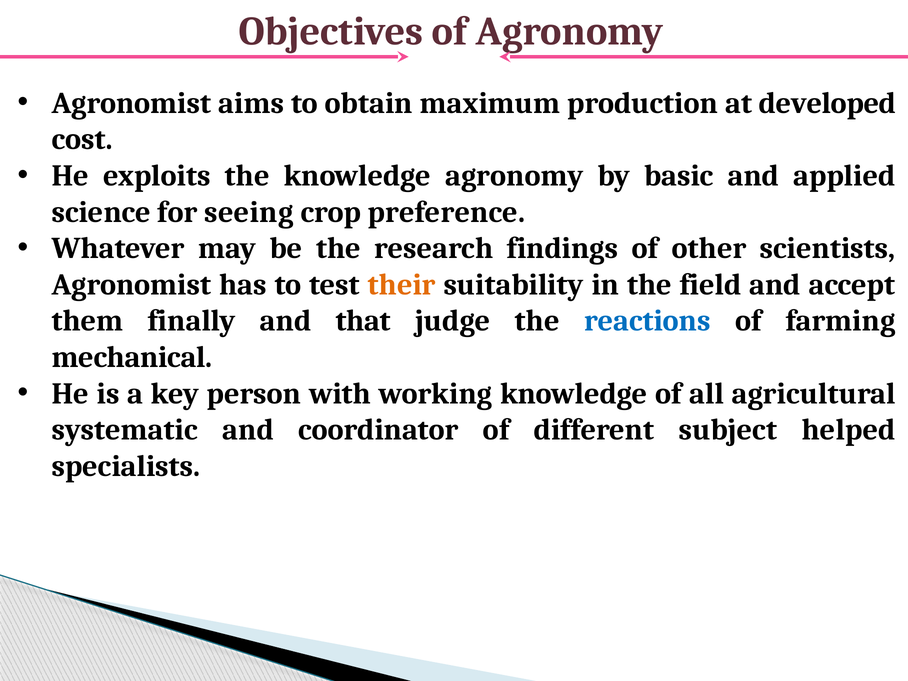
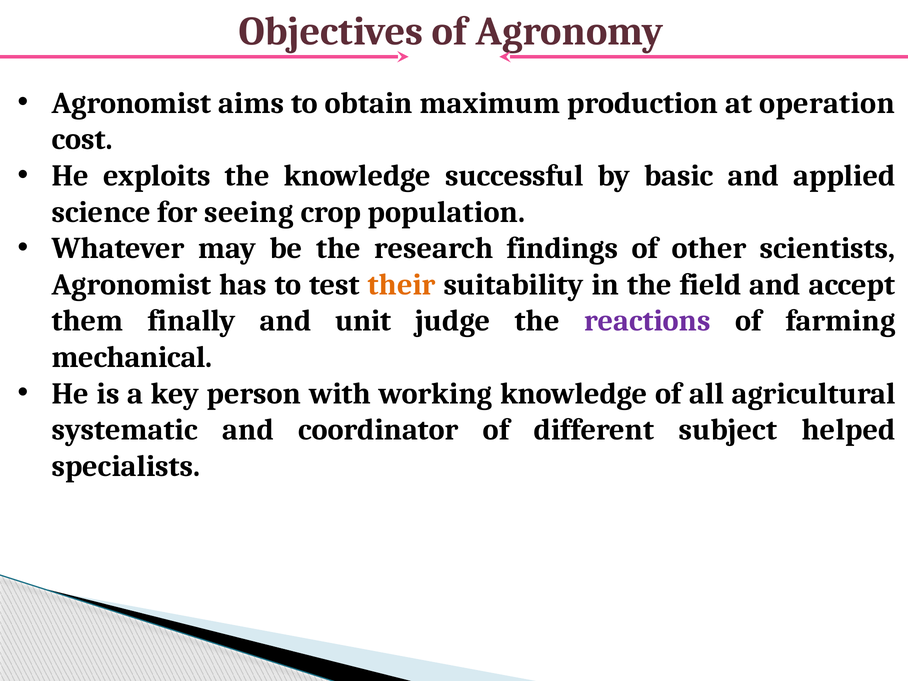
developed: developed -> operation (827, 103)
knowledge agronomy: agronomy -> successful (514, 176)
preference: preference -> population (446, 212)
that: that -> unit (363, 321)
reactions colour: blue -> purple (647, 321)
